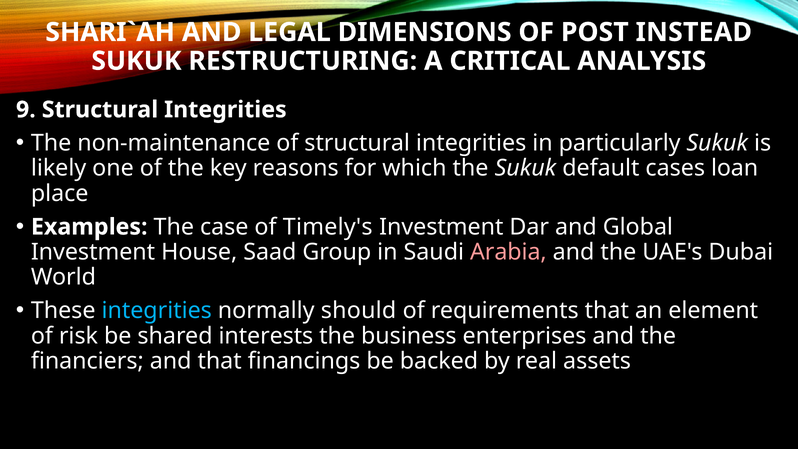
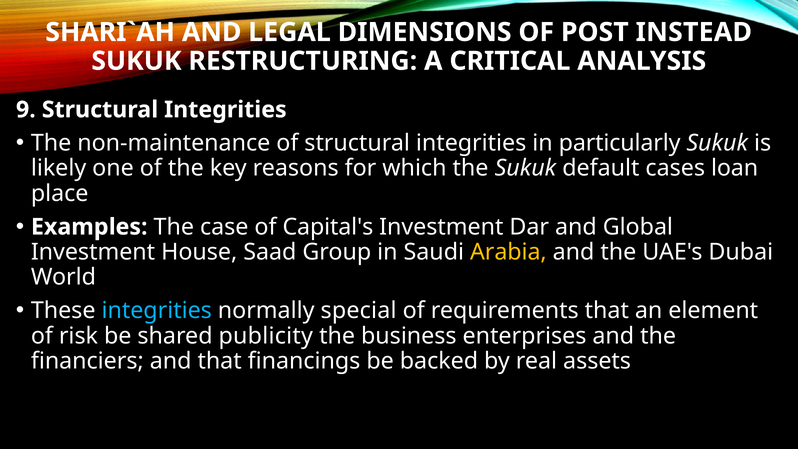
Timely's: Timely's -> Capital's (328, 227)
Arabia colour: pink -> yellow (508, 252)
should: should -> special (359, 311)
interests: interests -> publicity (266, 336)
